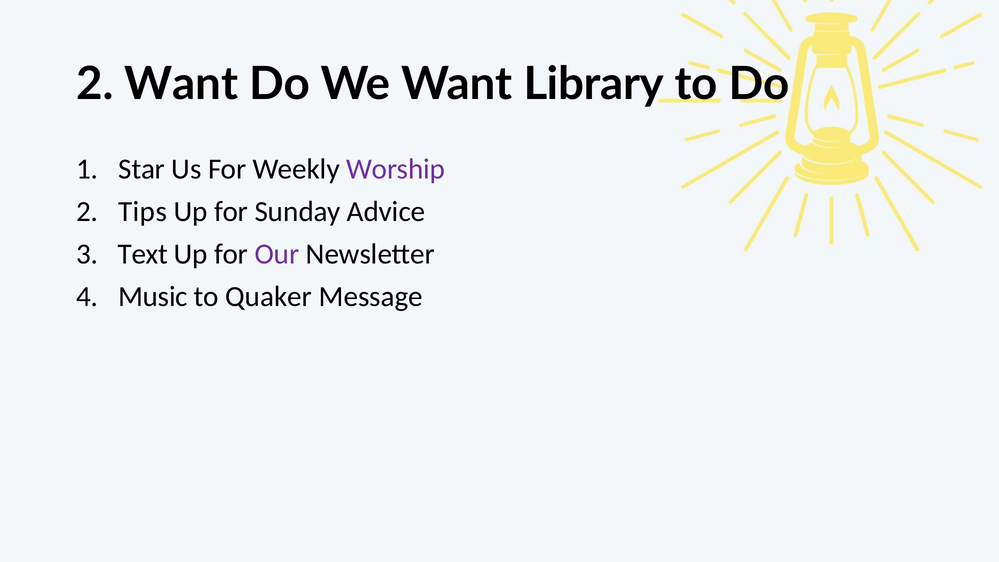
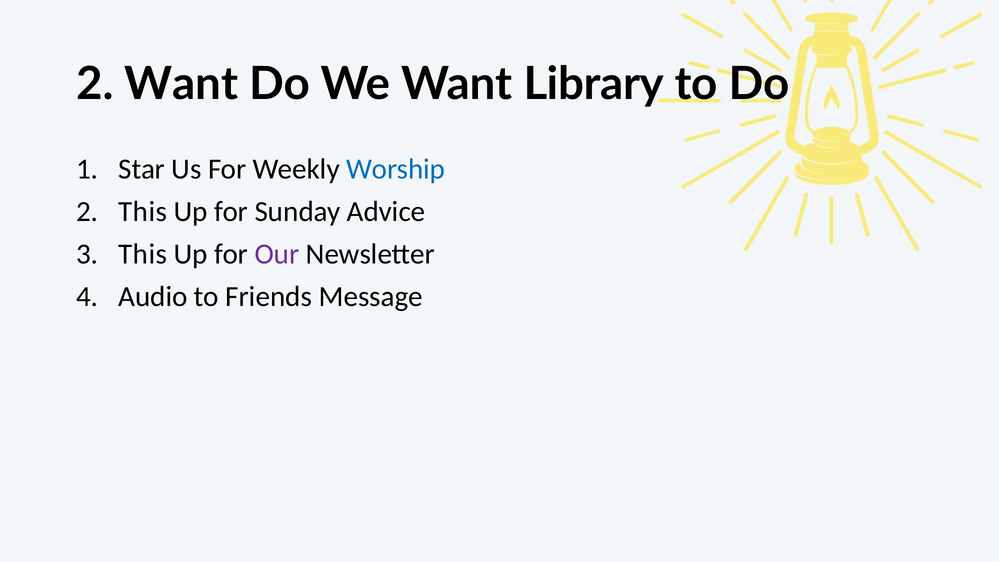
Worship colour: purple -> blue (396, 169)
2 Tips: Tips -> This (143, 212)
Text: Text -> This (143, 254)
Music: Music -> Audio (153, 297)
Quaker: Quaker -> Friends (269, 297)
